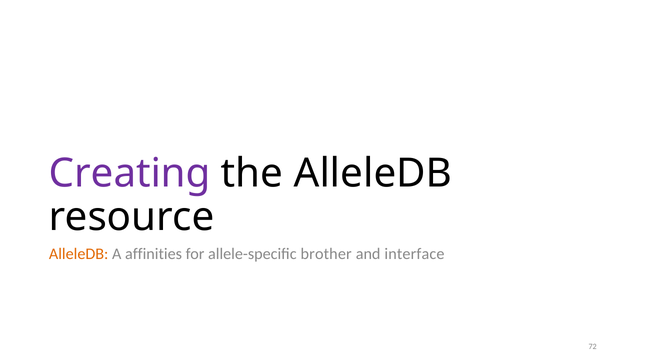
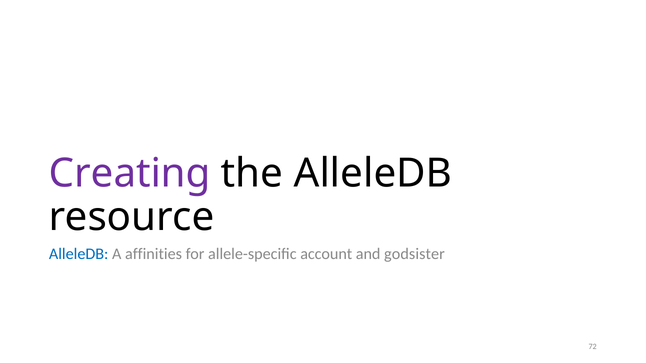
AlleleDB colour: orange -> blue (79, 254)
brother: brother -> account (326, 254)
interface: interface -> godsister (414, 254)
